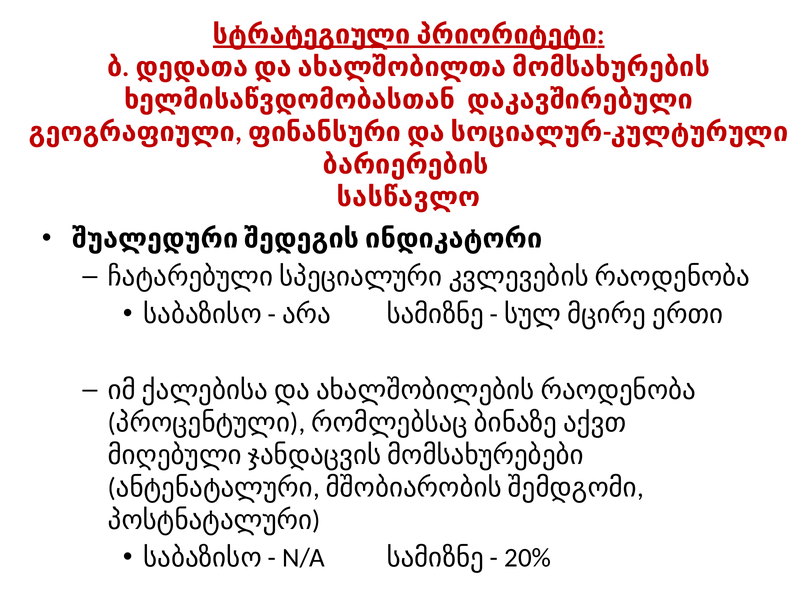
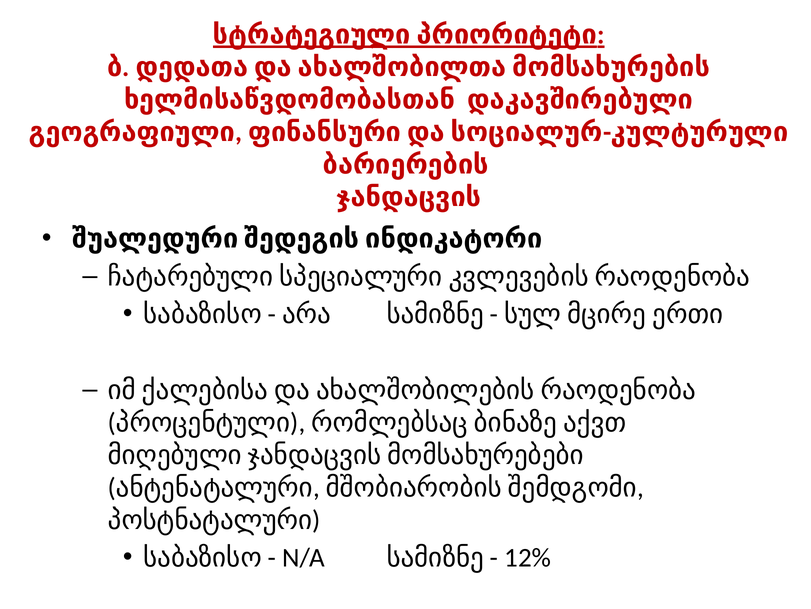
სასწავლო: სასწავლო -> ჯანდაცვის (409, 197)
20%: 20% -> 12% (528, 557)
